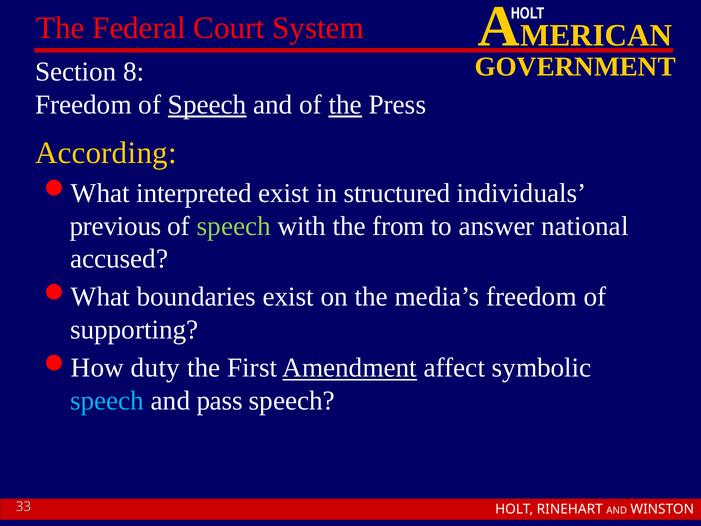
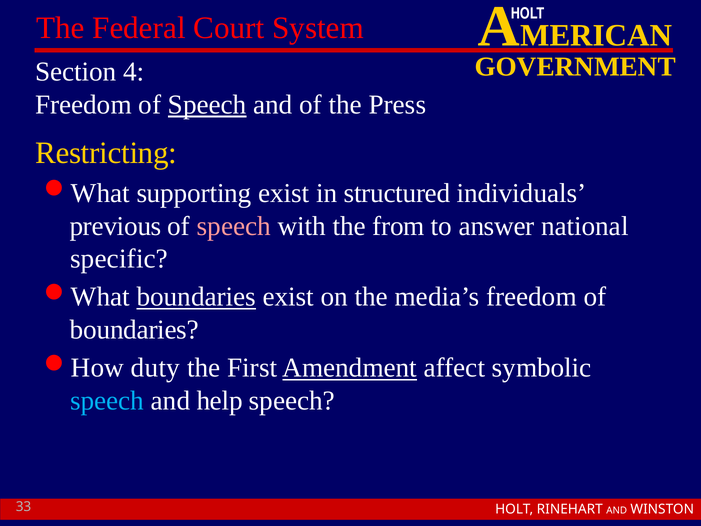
8: 8 -> 4 (134, 72)
the underline: present -> none (345, 105)
According: According -> Restricting (106, 153)
interpreted: interpreted -> supporting (194, 193)
speech colour: light green -> pink (234, 226)
accused: accused -> specific (119, 259)
boundaries underline: none -> present (196, 297)
supporting: supporting -> boundaries (134, 330)
pass: pass -> help (220, 400)
